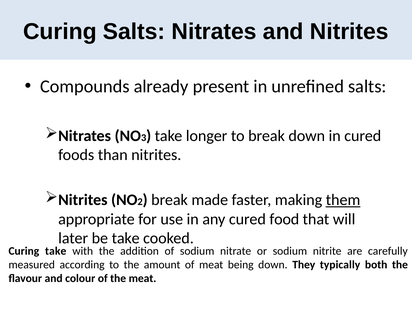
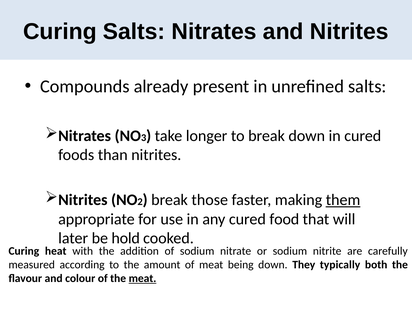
made: made -> those (210, 200)
be take: take -> hold (126, 238)
Curing take: take -> heat (56, 251)
meat underline: none -> present (143, 278)
